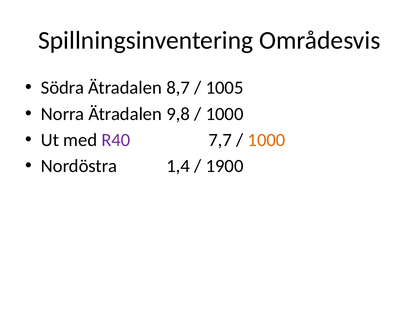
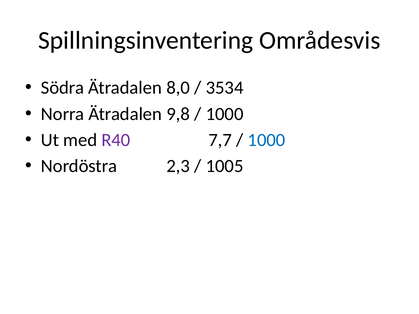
8,7: 8,7 -> 8,0 (178, 88)
1005: 1005 -> 3534 (225, 88)
1000 colour: orange -> blue (266, 140)
1,4: 1,4 -> 2,3 (178, 166)
1900: 1900 -> 1005 (225, 166)
